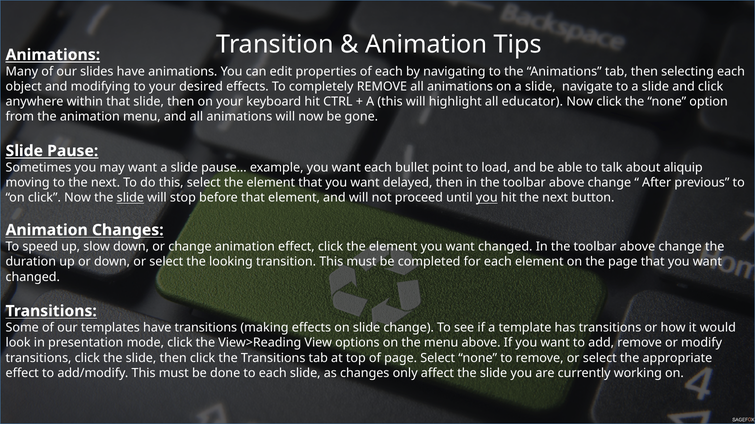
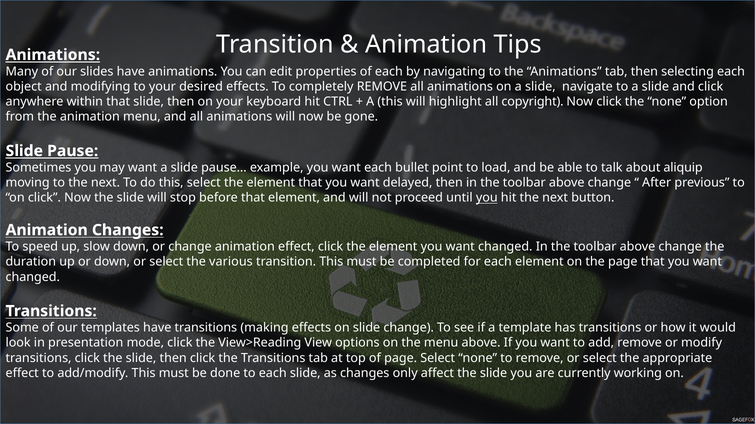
educator: educator -> copyright (532, 102)
slide underline: present -> none (130, 198)
looking: looking -> various (231, 262)
